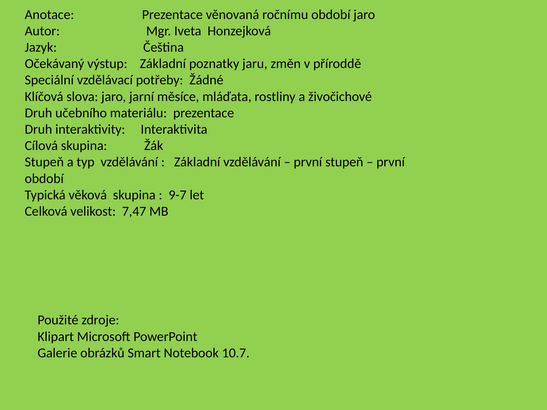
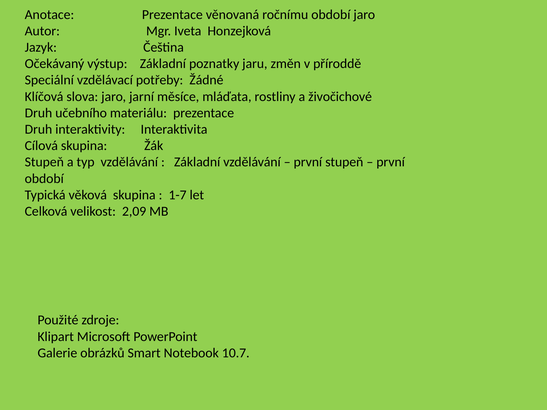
9-7: 9-7 -> 1-7 (178, 195)
7,47: 7,47 -> 2,09 (134, 211)
